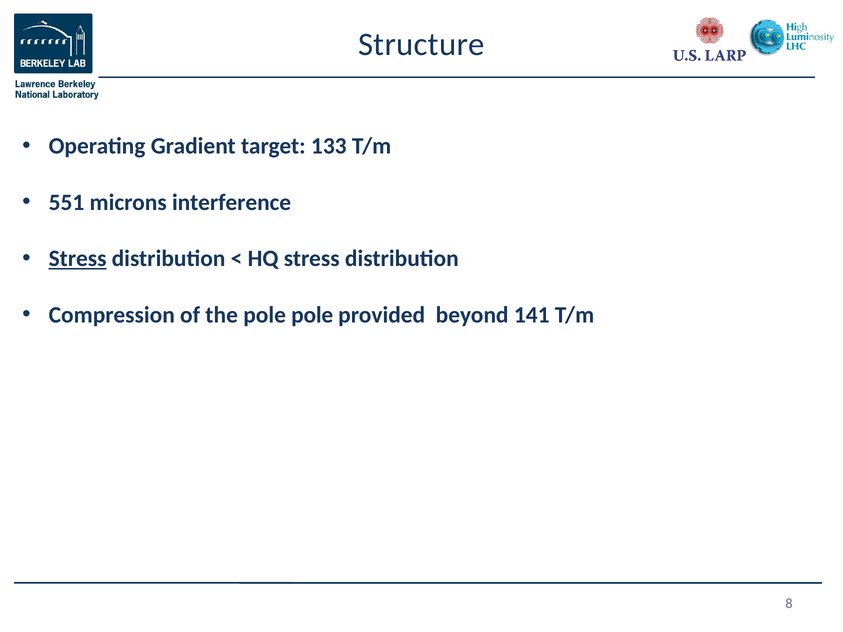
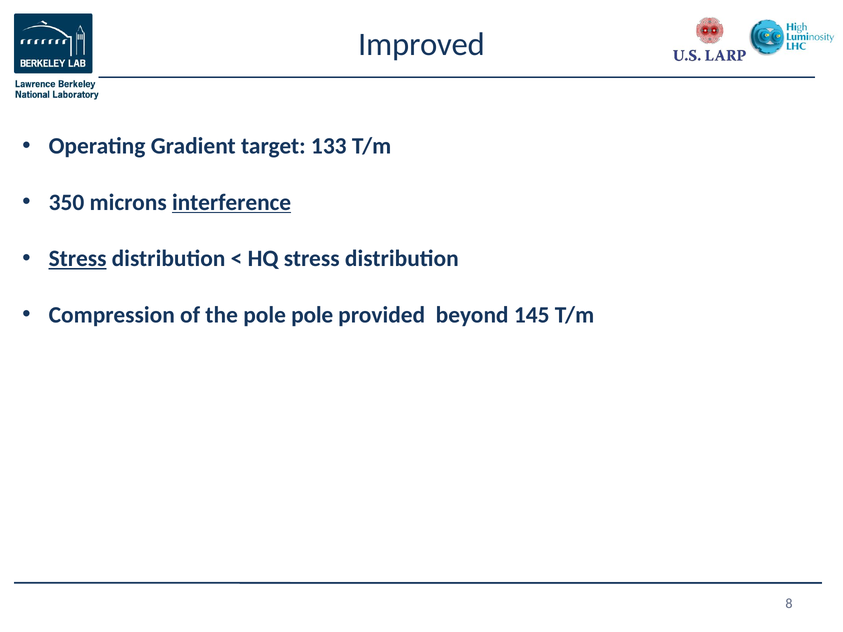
Structure: Structure -> Improved (422, 44)
551: 551 -> 350 (66, 203)
interference underline: none -> present (232, 203)
141: 141 -> 145 (532, 315)
